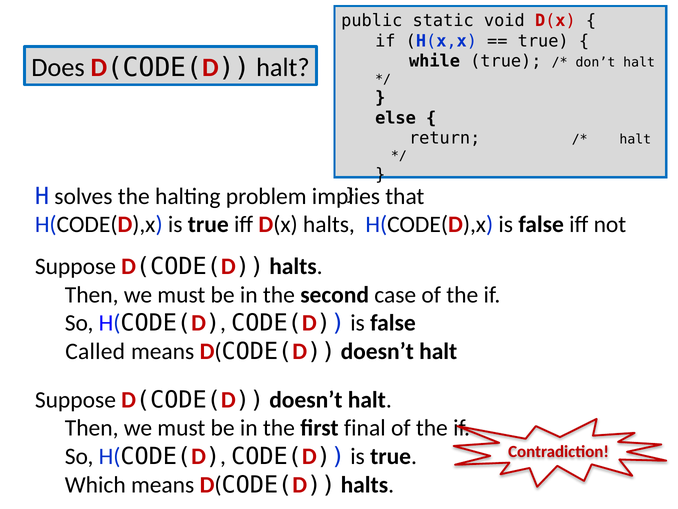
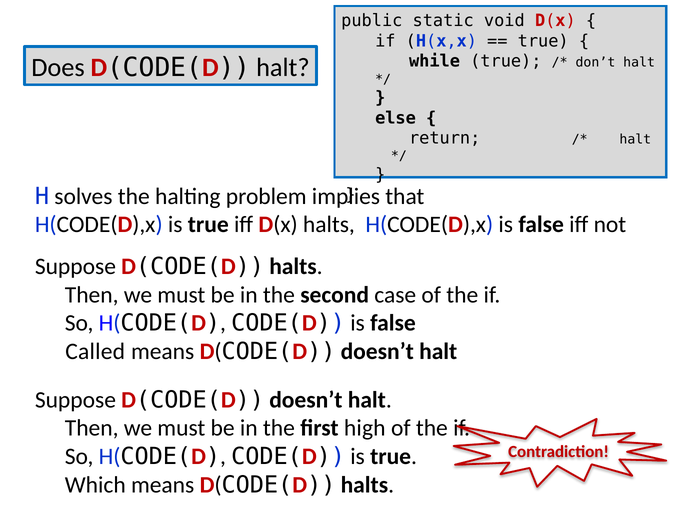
final: final -> high (365, 428)
